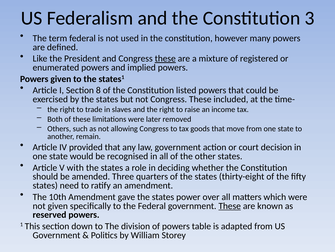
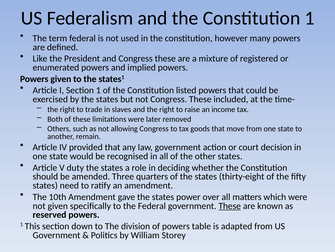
Constitution 3: 3 -> 1 (310, 18)
these underline: present -> none (165, 58)
Section 8: 8 -> 1 (98, 90)
with: with -> duty (75, 167)
